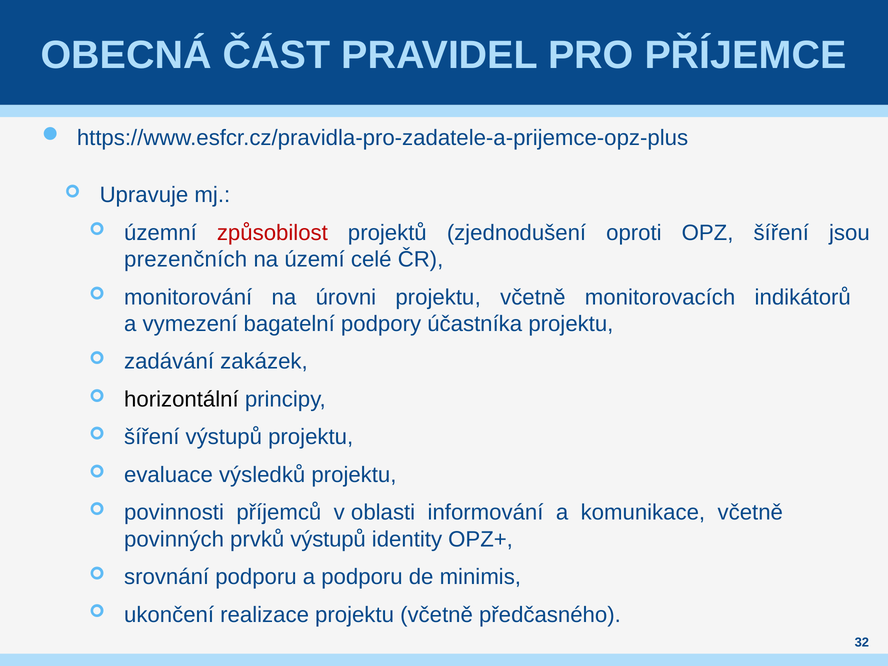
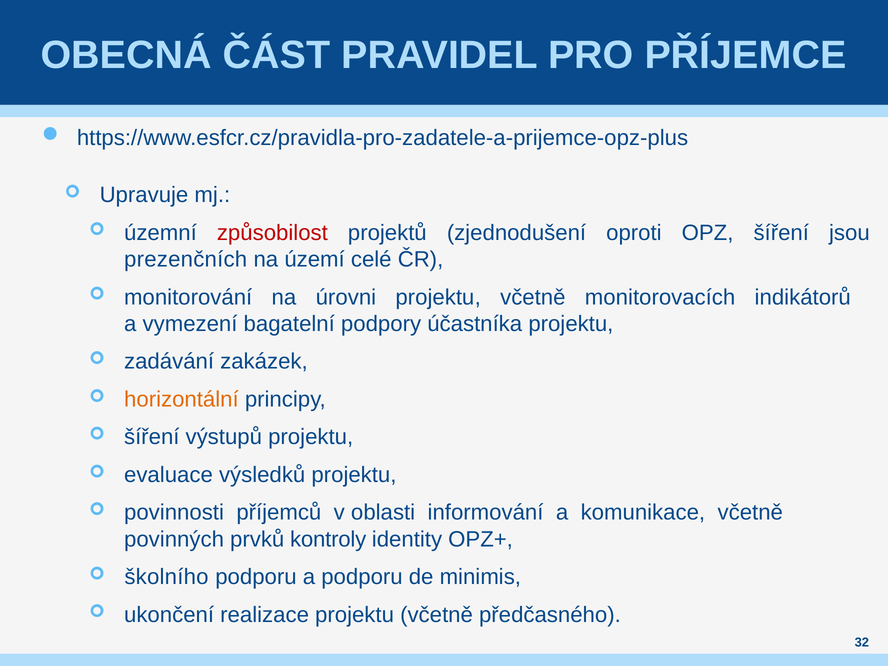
horizontální colour: black -> orange (181, 399)
prvků výstupů: výstupů -> kontroly (328, 539)
srovnání: srovnání -> školního (166, 577)
